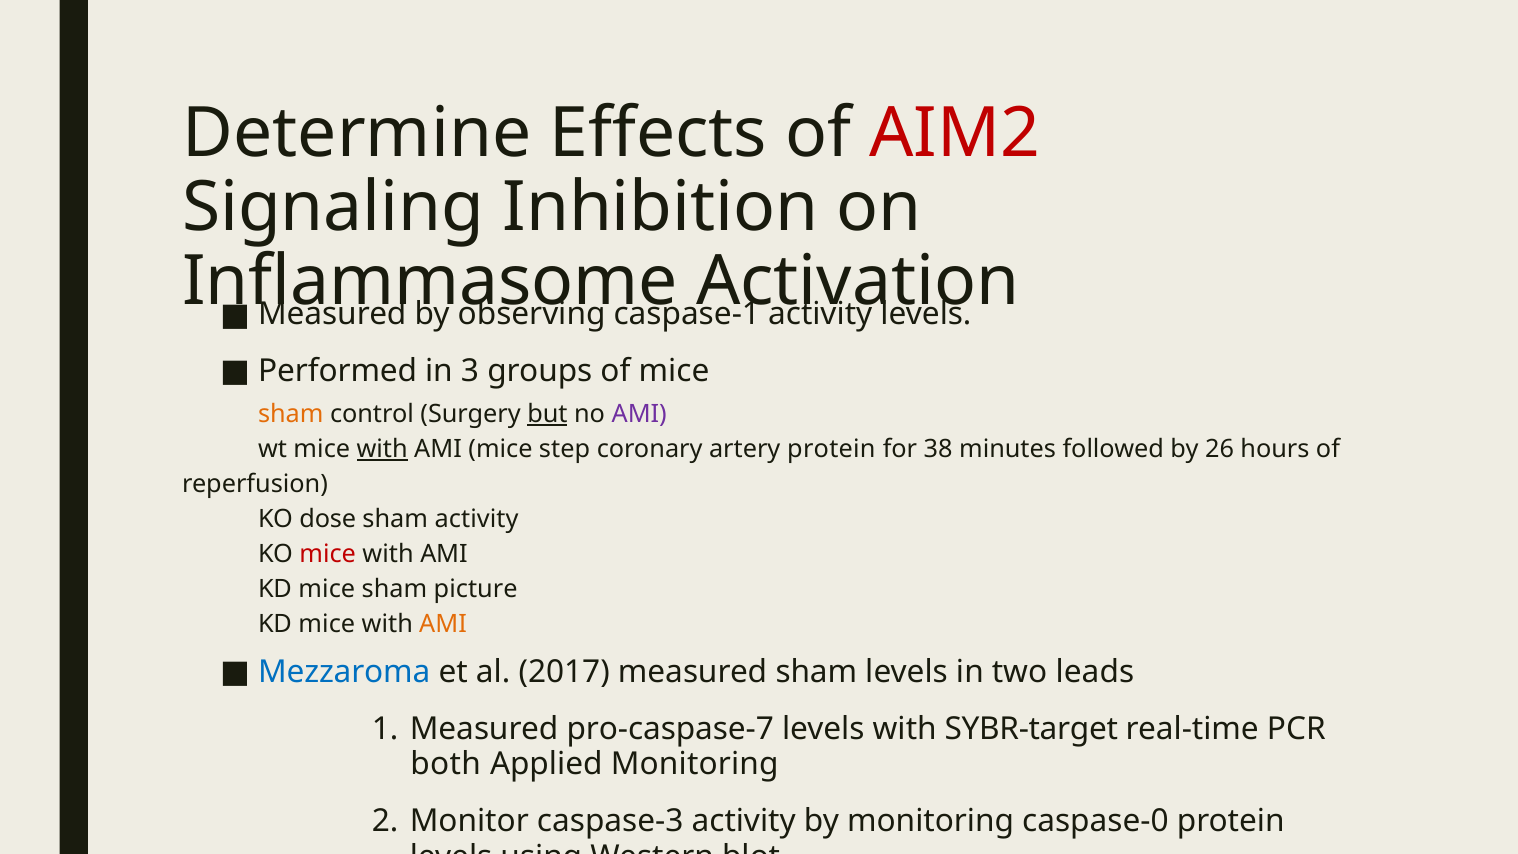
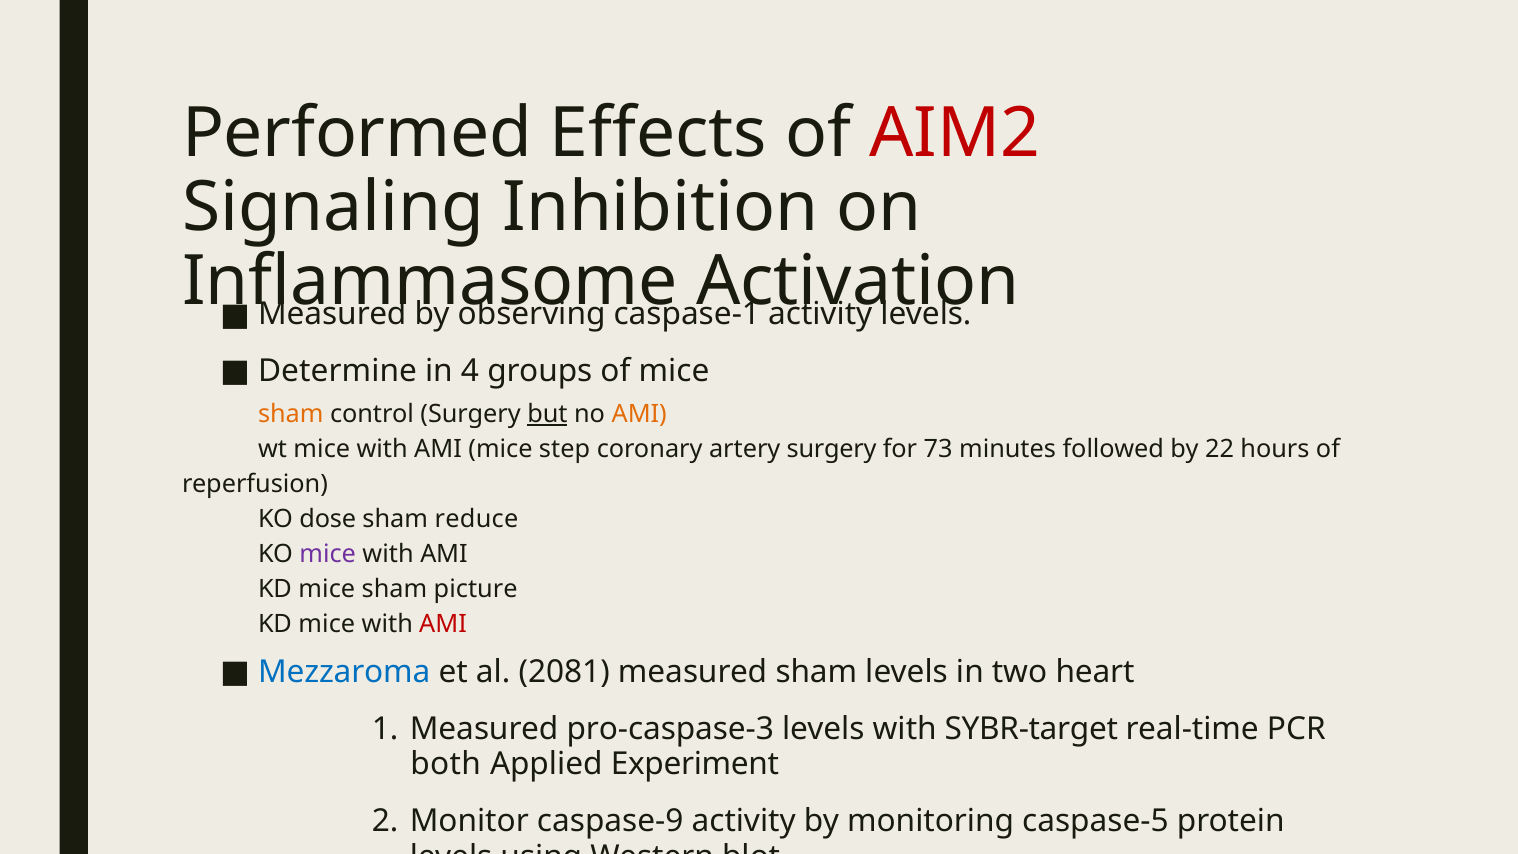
Determine: Determine -> Performed (357, 133)
Performed: Performed -> Determine (338, 371)
3: 3 -> 4 (470, 371)
AMI colour: purple -> orange (639, 414)
with underline: present -> none (382, 449)
artery protein: protein -> surgery (832, 449)
38: 38 -> 73 (938, 449)
26: 26 -> 22 (1220, 449)
sham activity: activity -> reduce (477, 519)
mice colour: red -> purple (328, 554)
AMI colour: orange -> red (443, 624)
2017: 2017 -> 2081 (564, 672)
leads: leads -> heart (1095, 672)
pro-caspase-7: pro-caspase-7 -> pro-caspase-3 (670, 729)
Applied Monitoring: Monitoring -> Experiment (695, 764)
caspase-3: caspase-3 -> caspase-9 (610, 821)
caspase-0: caspase-0 -> caspase-5 (1095, 821)
